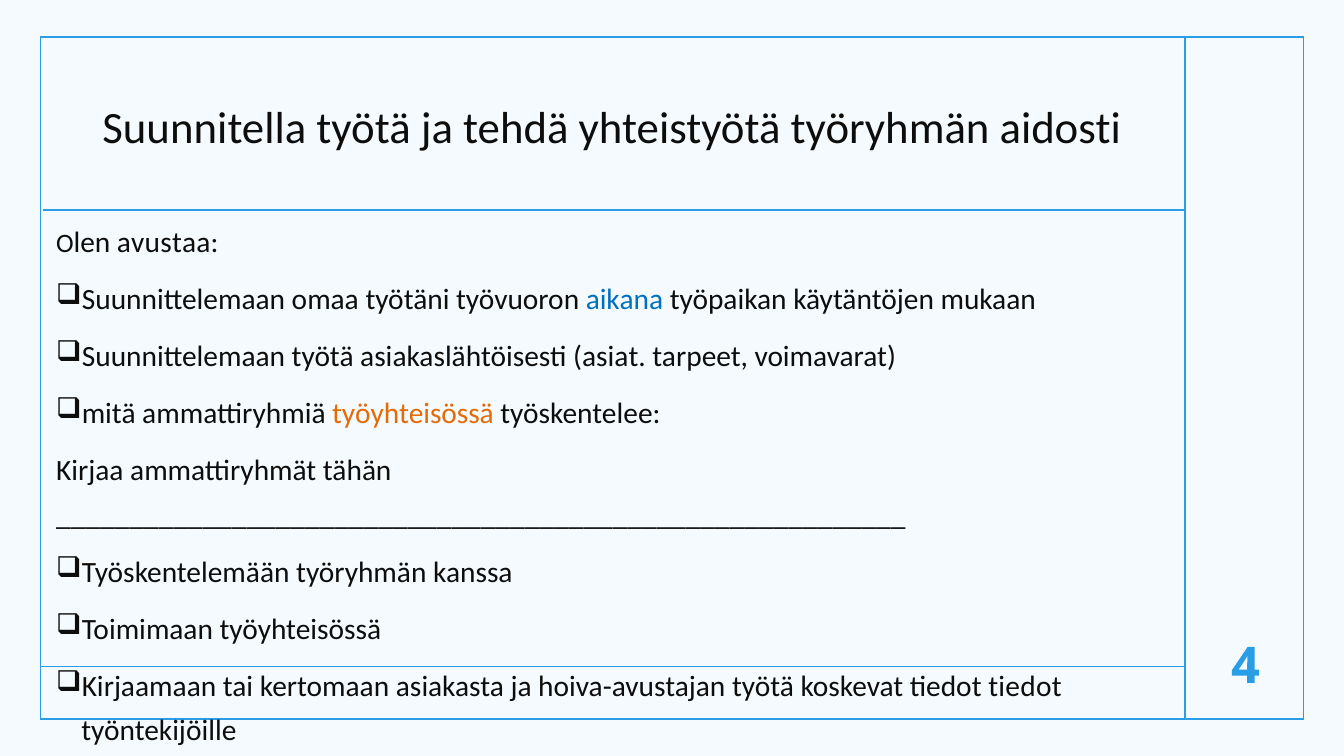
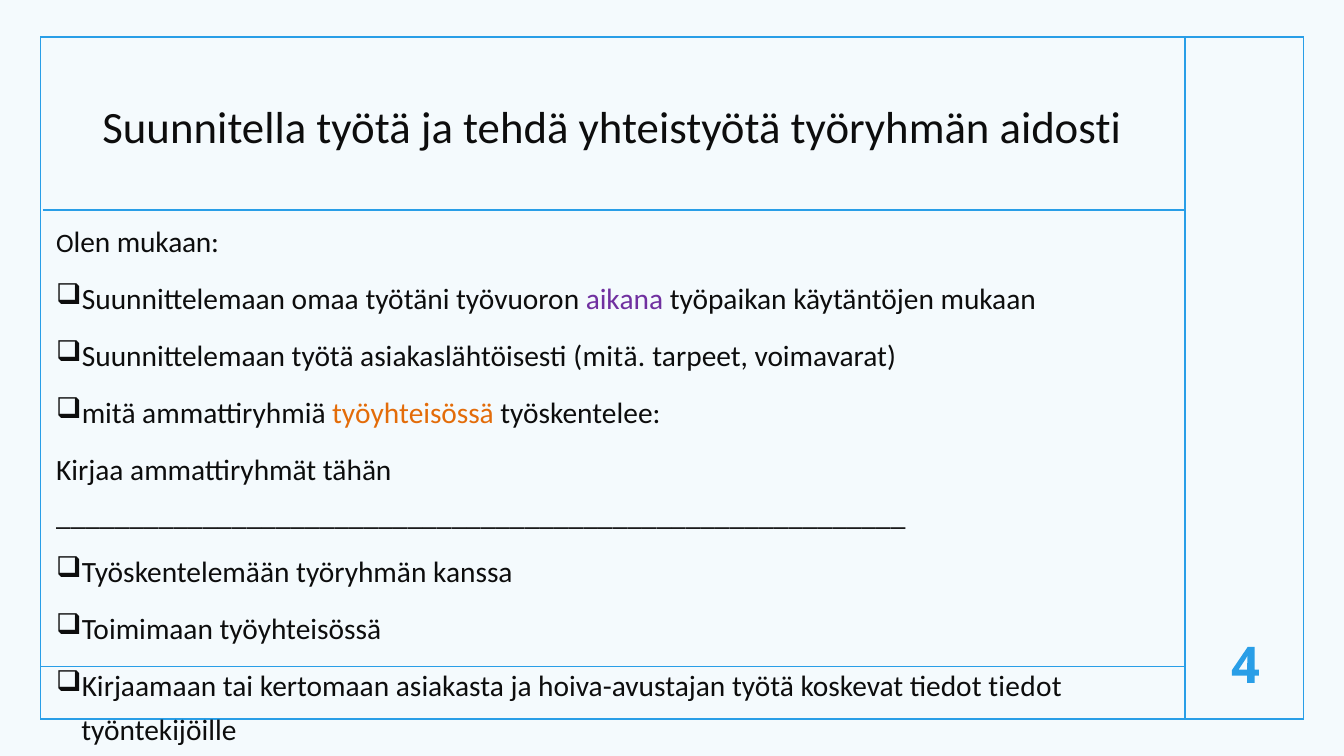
Olen avustaa: avustaa -> mukaan (168, 243)
aikana colour: blue -> purple (624, 300)
asiakaslähtöisesti asiat: asiat -> mitä (609, 357)
